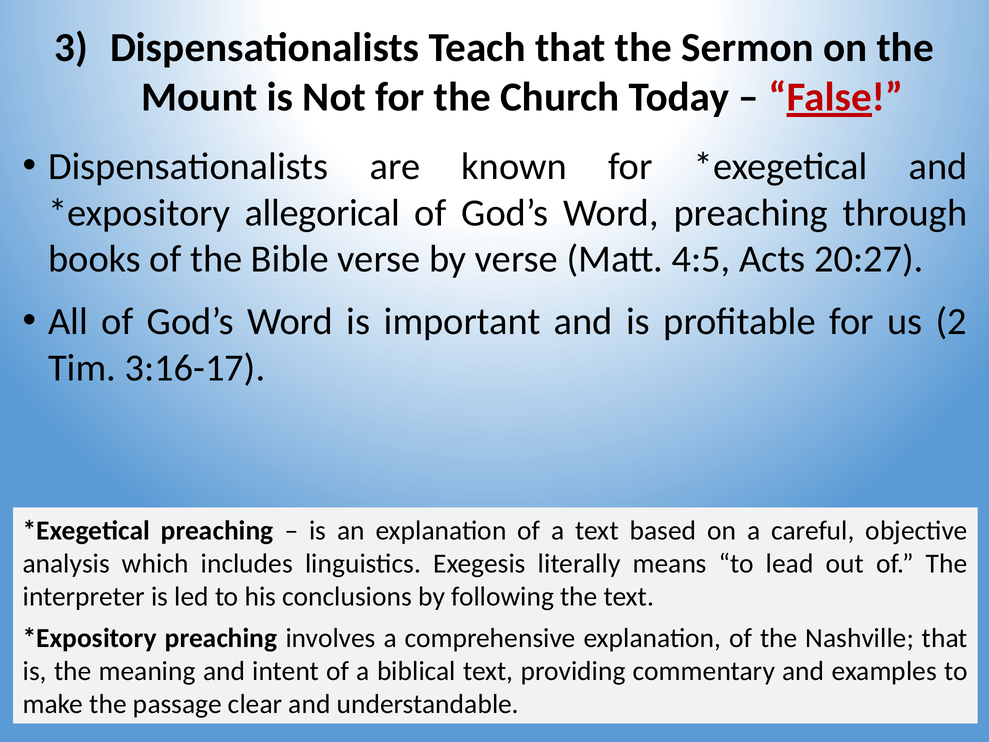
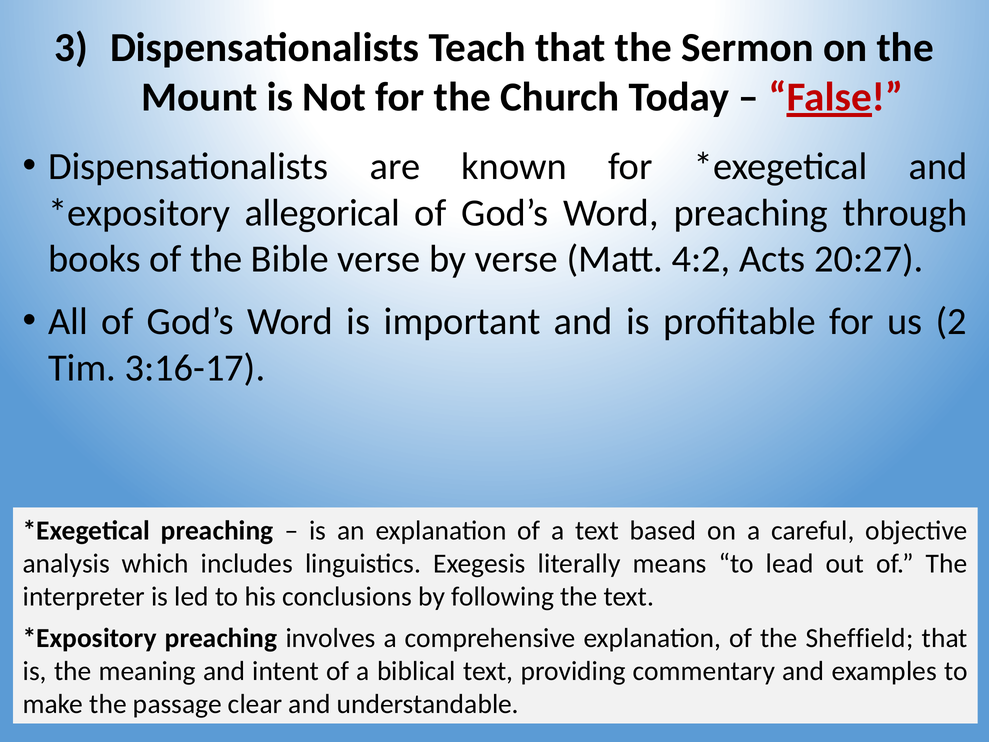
4:5: 4:5 -> 4:2 (701, 259)
Nashville: Nashville -> Sheffield (860, 638)
